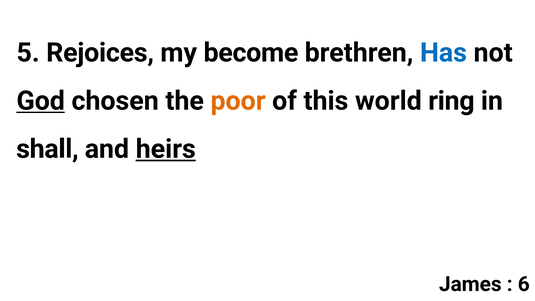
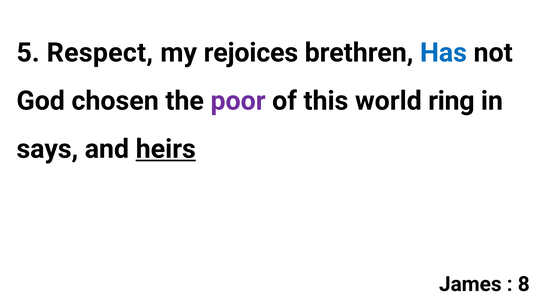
Rejoices: Rejoices -> Respect (100, 53)
become: become -> rejoices (251, 53)
God underline: present -> none (41, 101)
poor colour: orange -> purple (238, 101)
shall: shall -> says (47, 149)
6: 6 -> 8 (524, 284)
